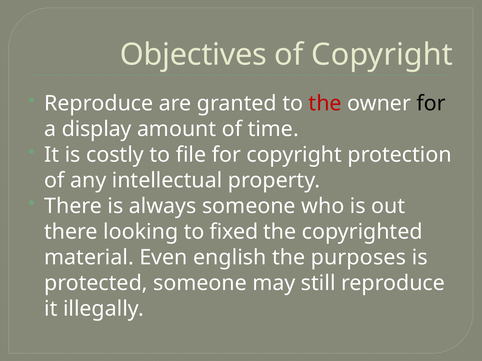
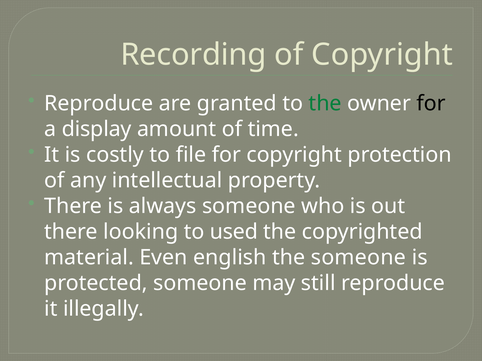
Objectives: Objectives -> Recording (193, 55)
the colour: red -> green (325, 104)
fixed: fixed -> used (234, 232)
the purposes: purposes -> someone (358, 258)
